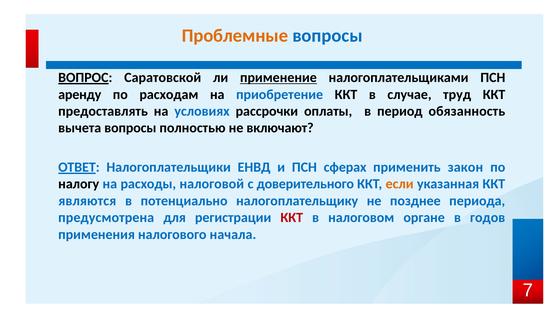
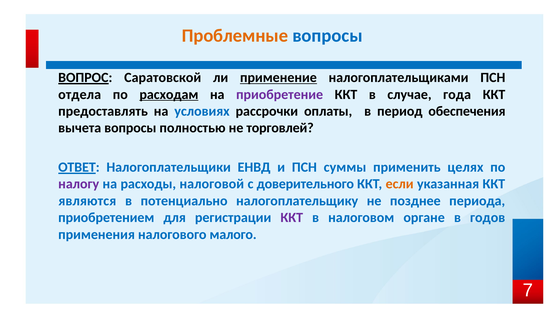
аренду: аренду -> отдела (80, 94)
расходам underline: none -> present (169, 94)
приобретение colour: blue -> purple (280, 94)
труд: труд -> года (457, 94)
обязанность: обязанность -> обеспечения (467, 111)
включают: включают -> торговлей (280, 128)
сферах: сферах -> суммы (345, 167)
закон: закон -> целях (465, 167)
налогу colour: black -> purple (79, 184)
предусмотрена: предусмотрена -> приобретением (106, 217)
ККТ colour: red -> purple (292, 217)
начала: начала -> малого (233, 234)
